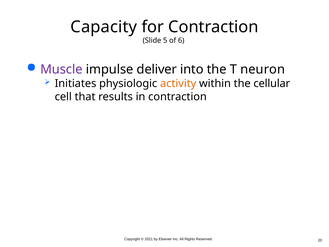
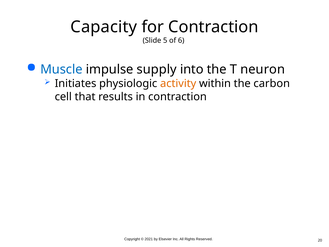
Muscle colour: purple -> blue (61, 69)
deliver: deliver -> supply (157, 69)
cellular: cellular -> carbon (272, 83)
